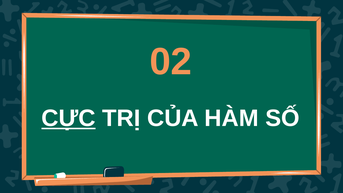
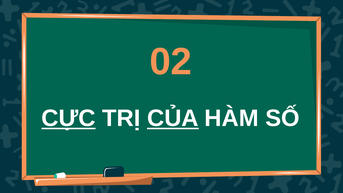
CỦA underline: none -> present (173, 118)
